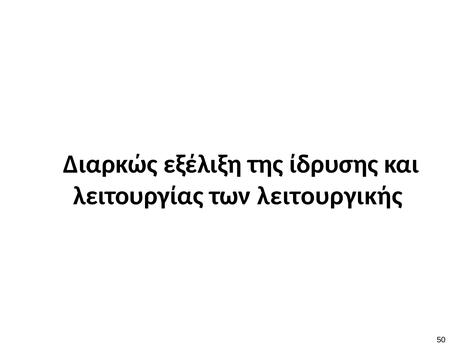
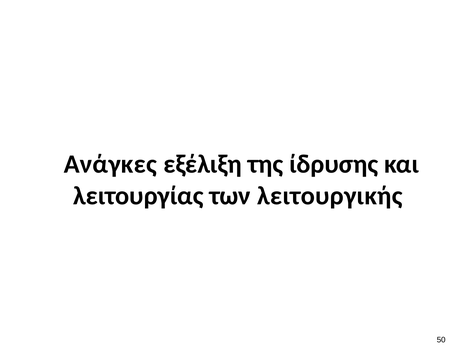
Διαρκώς: Διαρκώς -> Ανάγκες (110, 164)
